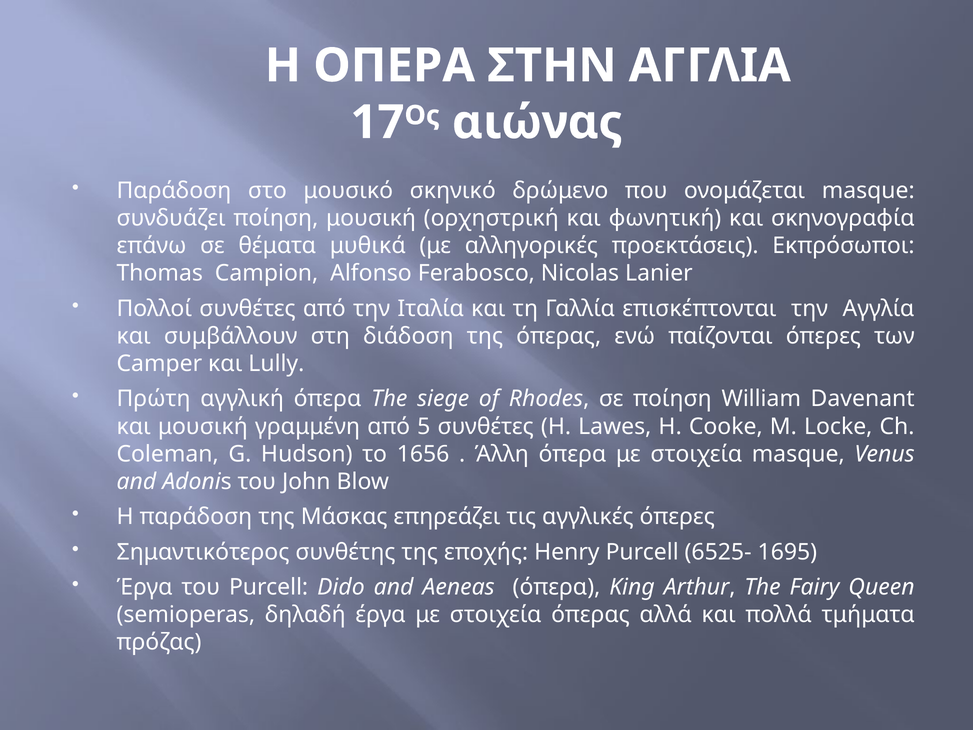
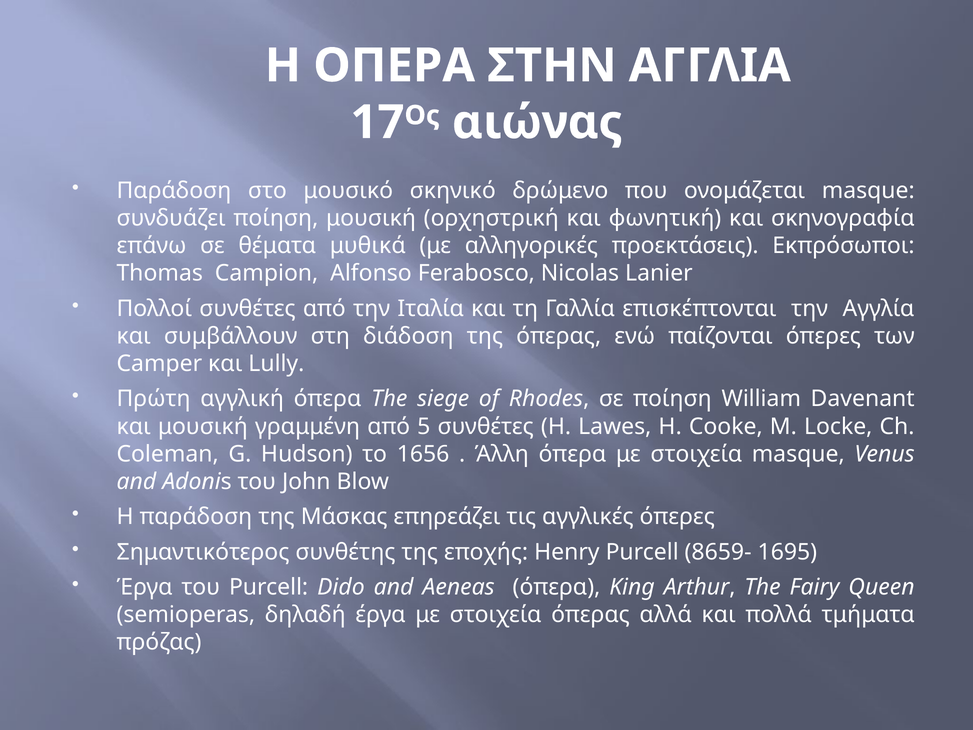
6525-: 6525- -> 8659- (718, 552)
